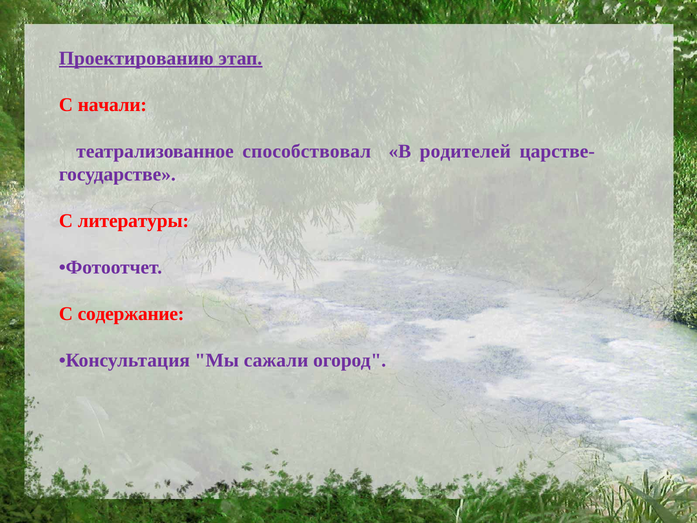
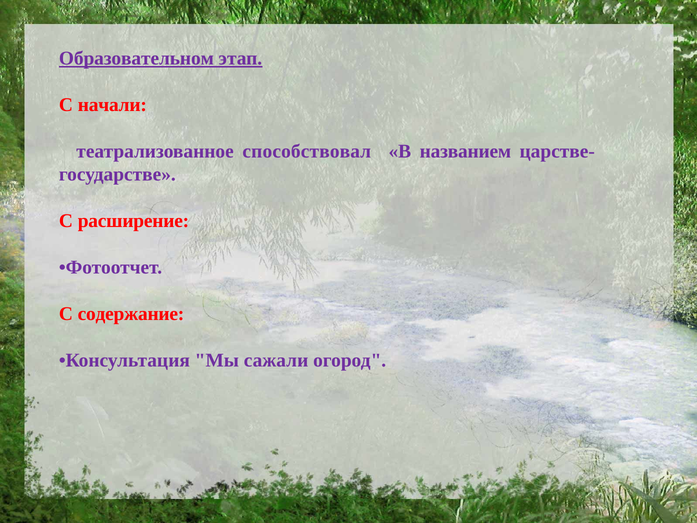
Проектированию: Проектированию -> Образовательном (136, 58)
родителей: родителей -> названием (465, 151)
литературы: литературы -> расширение (133, 221)
